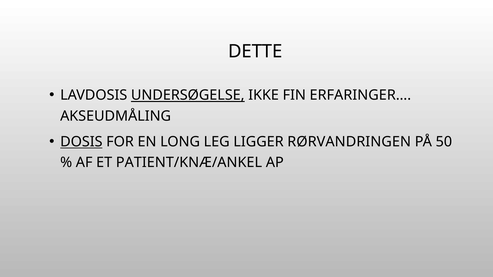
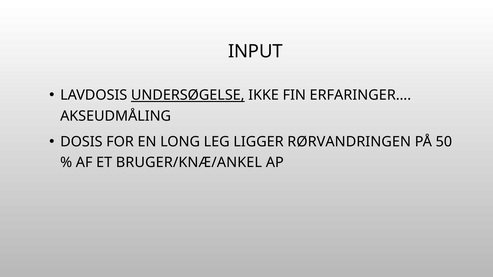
DETTE: DETTE -> INPUT (255, 52)
DOSIS underline: present -> none (81, 142)
PATIENT/KNÆ/ANKEL: PATIENT/KNÆ/ANKEL -> BRUGER/KNÆ/ANKEL (189, 163)
